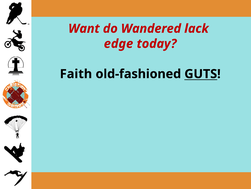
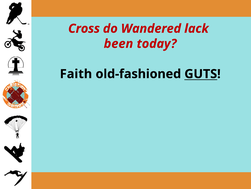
Want: Want -> Cross (84, 28)
edge: edge -> been (118, 44)
